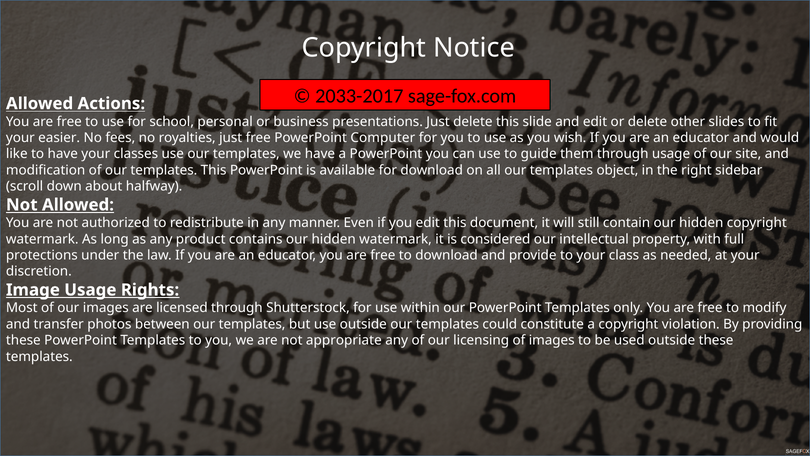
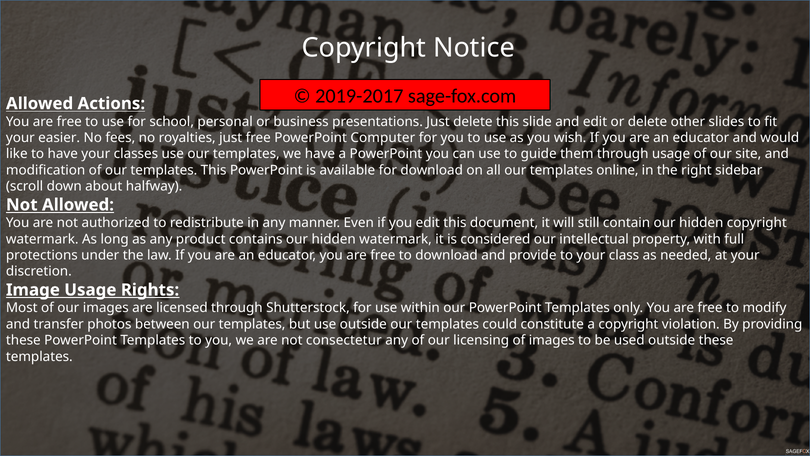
2033-2017: 2033-2017 -> 2019-2017 (359, 96)
object: object -> online (617, 170)
appropriate: appropriate -> consectetur (344, 340)
